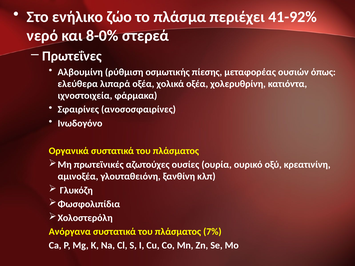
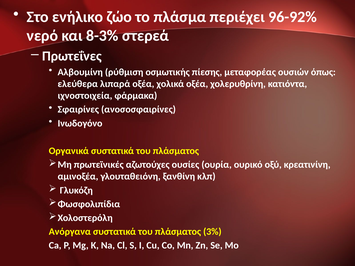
41-92%: 41-92% -> 96-92% (293, 17)
8-0%: 8-0% -> 8-3% (102, 36)
7%: 7% -> 3% (212, 232)
